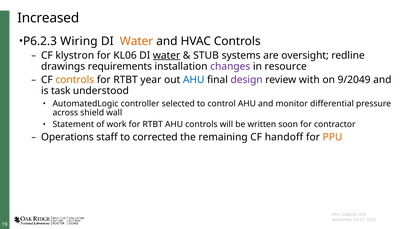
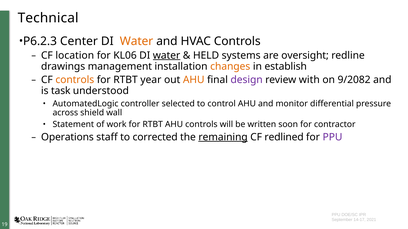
Increased: Increased -> Technical (48, 18)
Wiring: Wiring -> Center (79, 41)
klystron: klystron -> location (75, 56)
STUB: STUB -> HELD (206, 56)
requirements: requirements -> management (120, 67)
changes colour: purple -> orange (230, 67)
resource: resource -> establish (286, 67)
AHU colour: blue -> orange (194, 80)
9/2049: 9/2049 -> 9/2082 (354, 80)
remaining underline: none -> present (223, 137)
handoff: handoff -> redlined (284, 137)
PPU colour: orange -> purple (333, 137)
